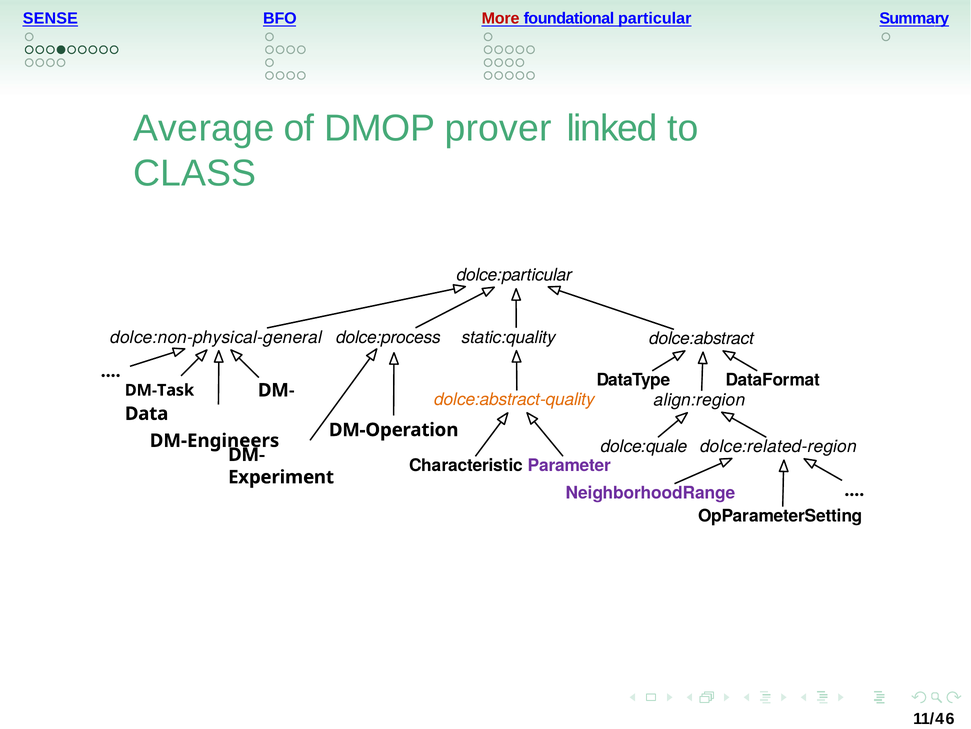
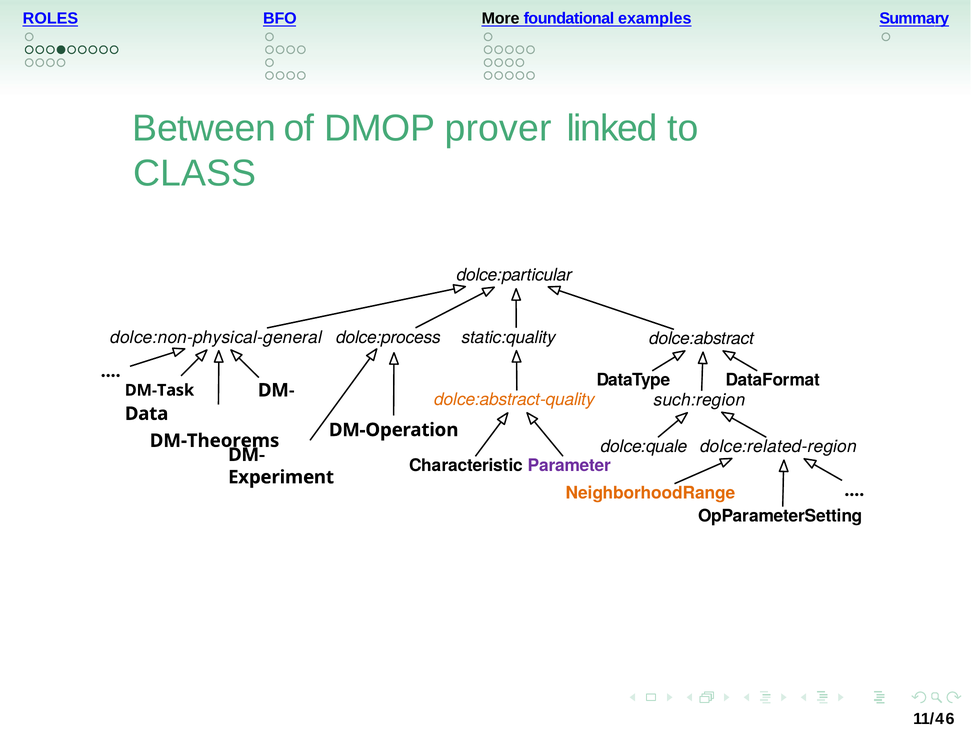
SENSE: SENSE -> ROLES (50, 19)
More colour: red -> black (501, 19)
particular: particular -> examples (655, 19)
Average: Average -> Between (204, 129)
align:region: align:region -> such:region (700, 400)
DM-Engineers: DM-Engineers -> DM-Theorems (215, 441)
NeighborhoodRange colour: purple -> orange (651, 493)
